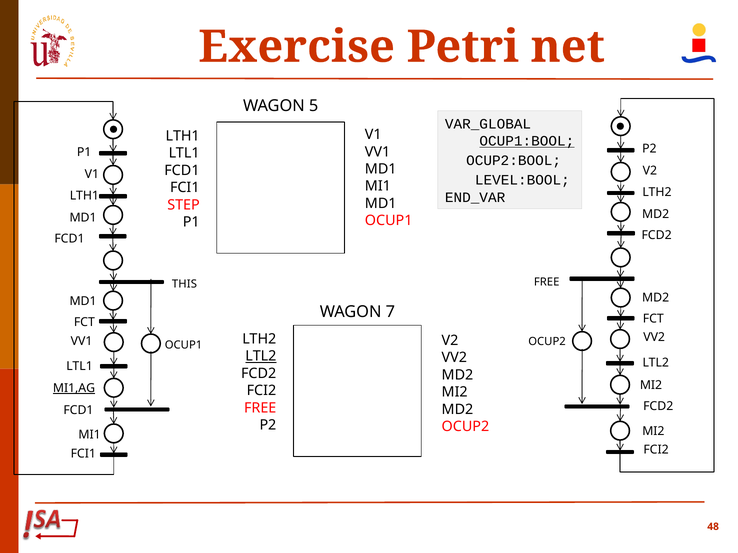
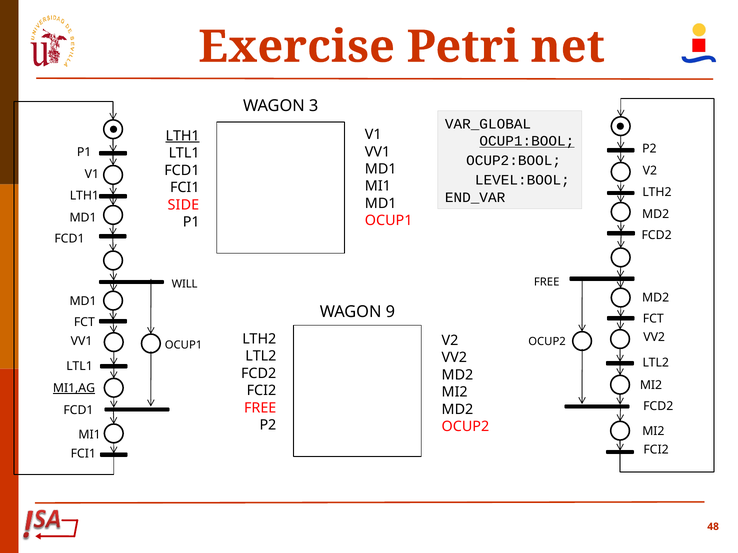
5: 5 -> 3 (314, 106)
LTH1 underline: none -> present (183, 136)
STEP: STEP -> SIDE (183, 205)
THIS: THIS -> WILL (185, 284)
7: 7 -> 9 (390, 312)
LTL2 underline: present -> none (261, 357)
